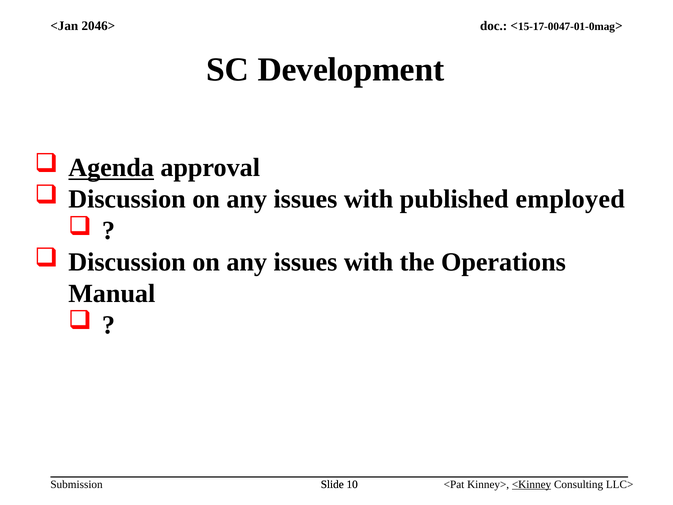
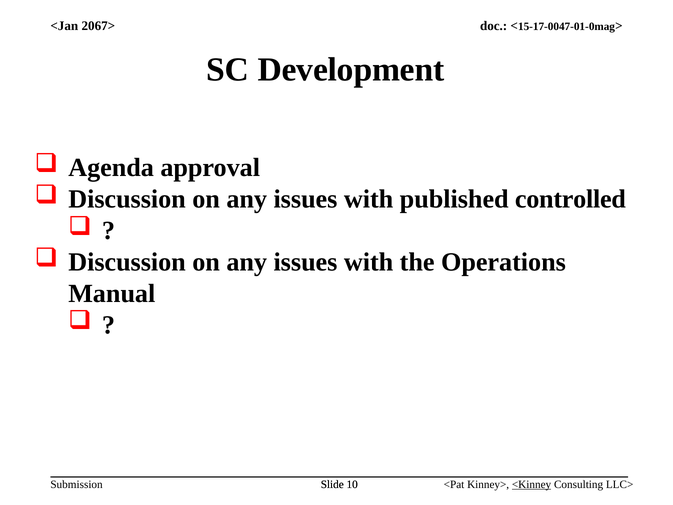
2046>: 2046> -> 2067> (98, 26)
Agenda underline: present -> none (111, 168)
employed: employed -> controlled (570, 199)
